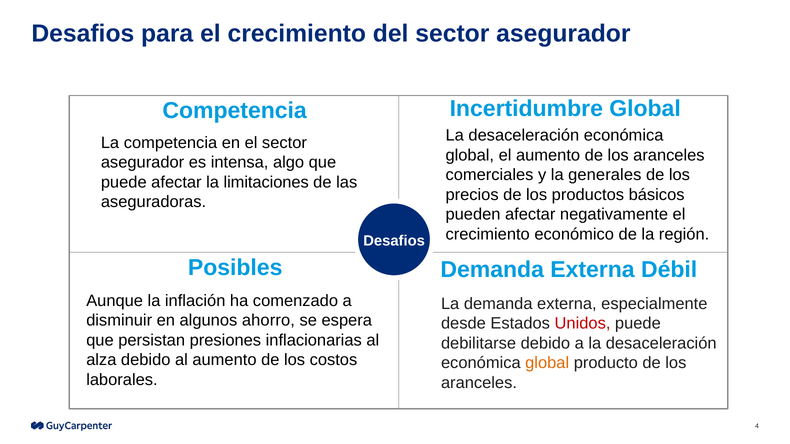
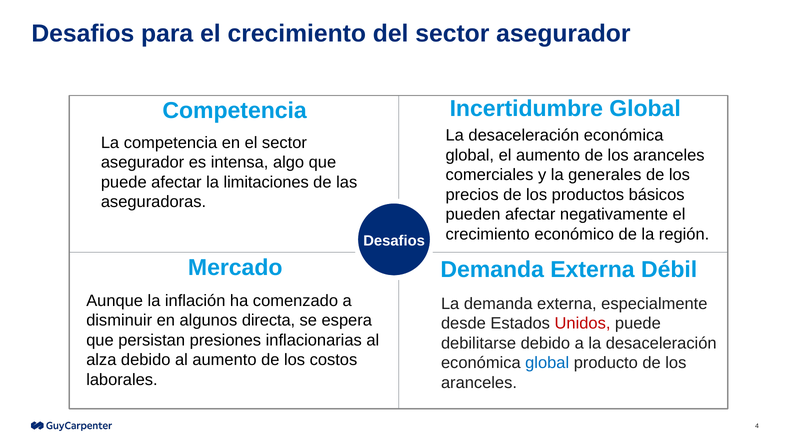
Posibles: Posibles -> Mercado (235, 268)
ahorro: ahorro -> directa (269, 321)
global colour: orange -> blue (547, 363)
